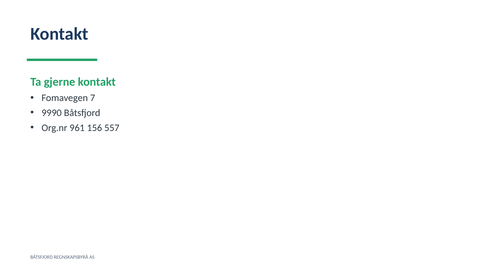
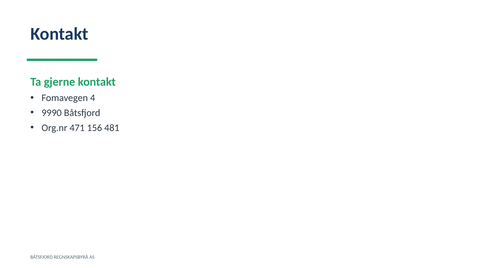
7: 7 -> 4 (93, 98)
961: 961 -> 471 (77, 128)
557: 557 -> 481 (112, 128)
